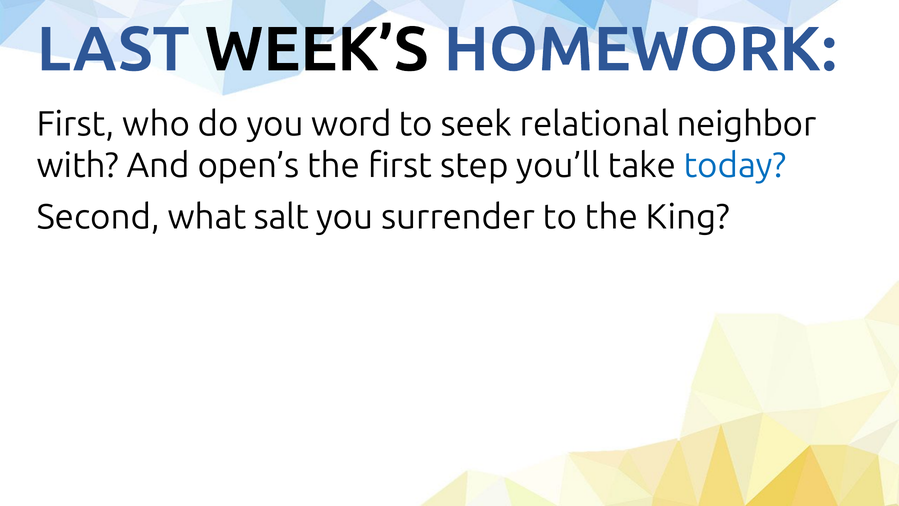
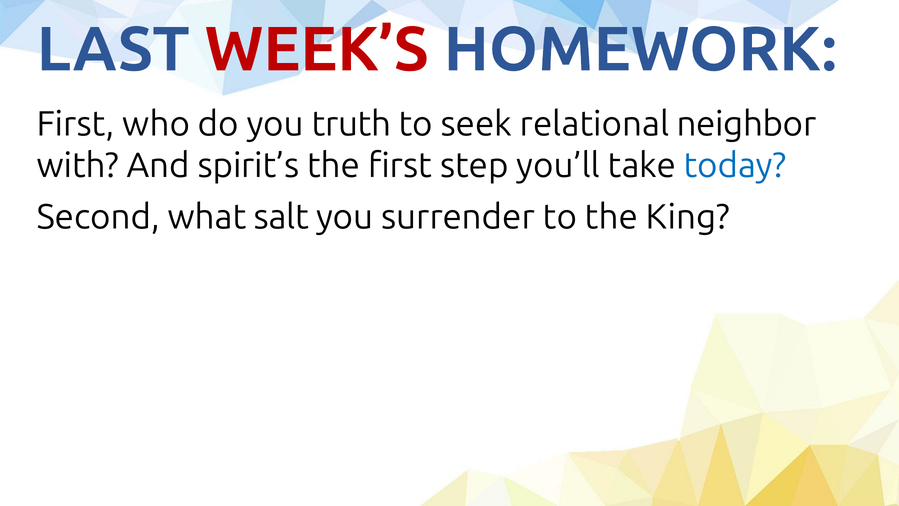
WEEK’S colour: black -> red (317, 50)
word: word -> truth (351, 124)
open’s: open’s -> spirit’s (249, 166)
